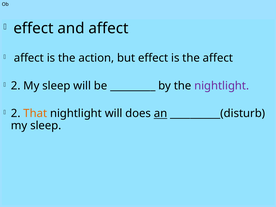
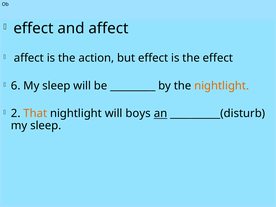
the affect: affect -> effect (218, 58)
2: 2 -> 6 (16, 86)
nightlight colour: purple -> orange (222, 86)
does: does -> boys (138, 113)
